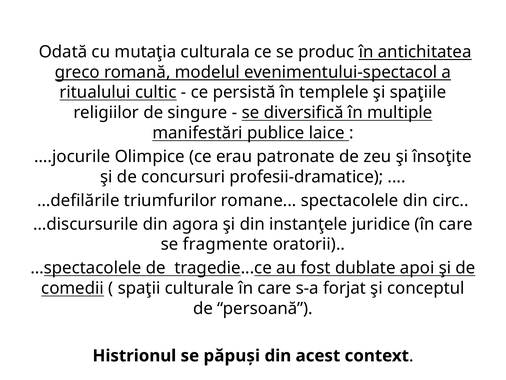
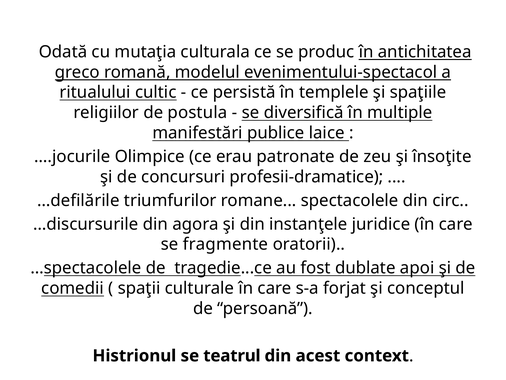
singure: singure -> postula (197, 113)
păpuși: păpuși -> teatrul (232, 355)
